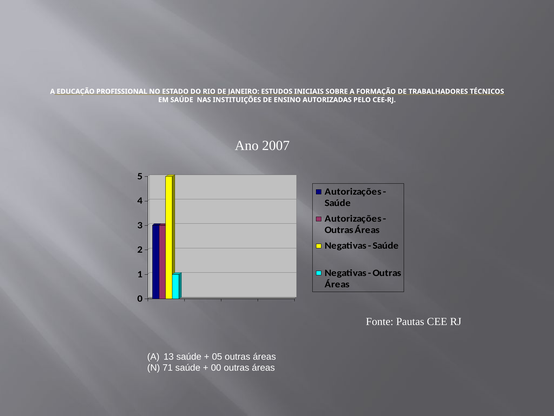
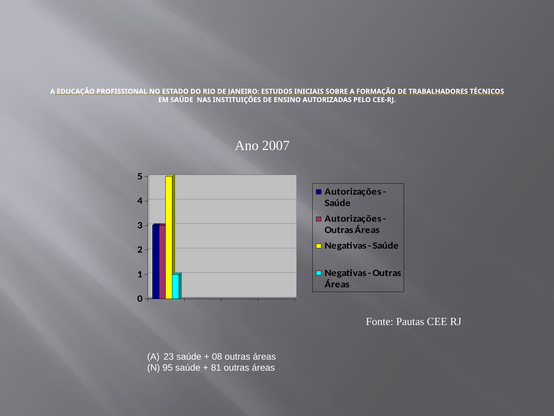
13: 13 -> 23 (169, 356)
05: 05 -> 08 (217, 356)
71: 71 -> 95 (168, 367)
00: 00 -> 81 (216, 367)
